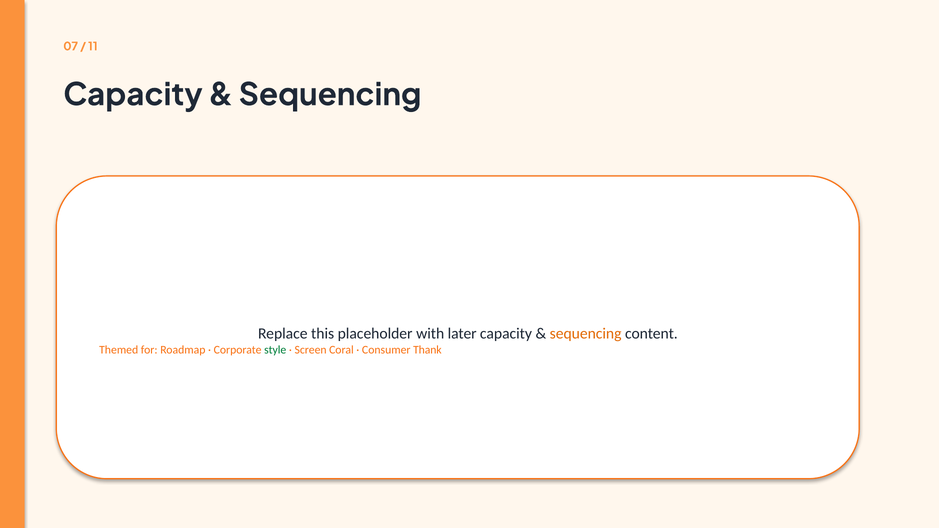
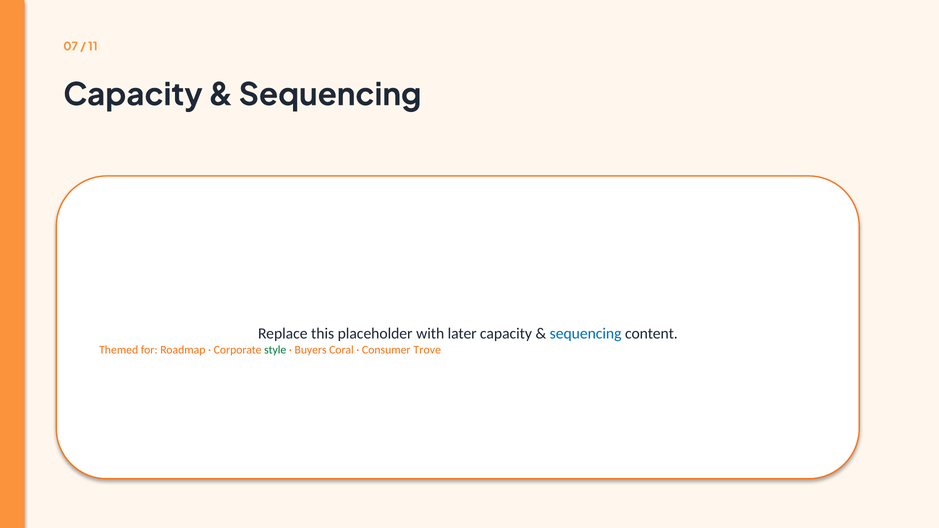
sequencing colour: orange -> blue (586, 334)
Screen: Screen -> Buyers (311, 350)
Thank: Thank -> Trove (427, 350)
